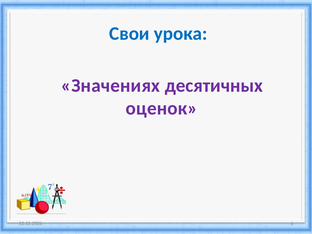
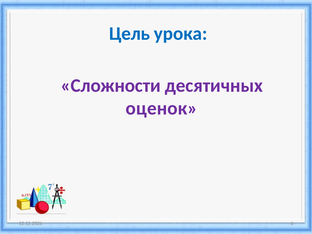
Свои: Свои -> Цель (130, 34)
Значениях: Значениях -> Сложности (111, 86)
